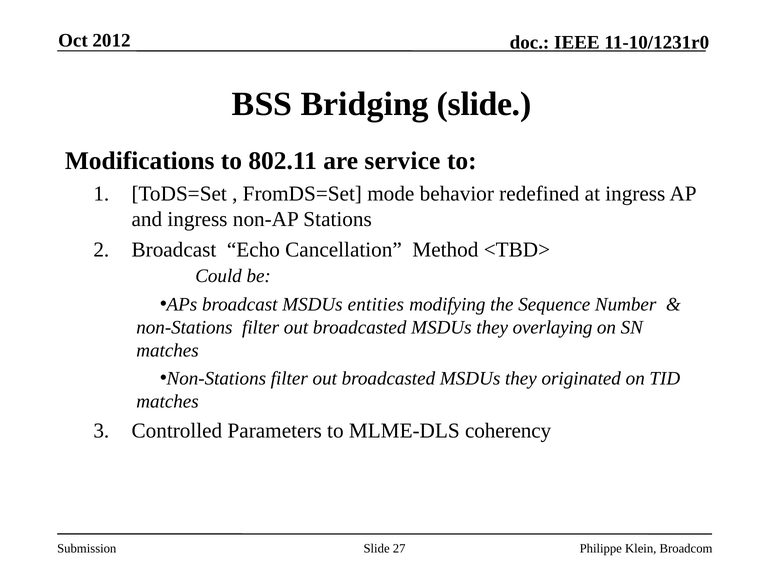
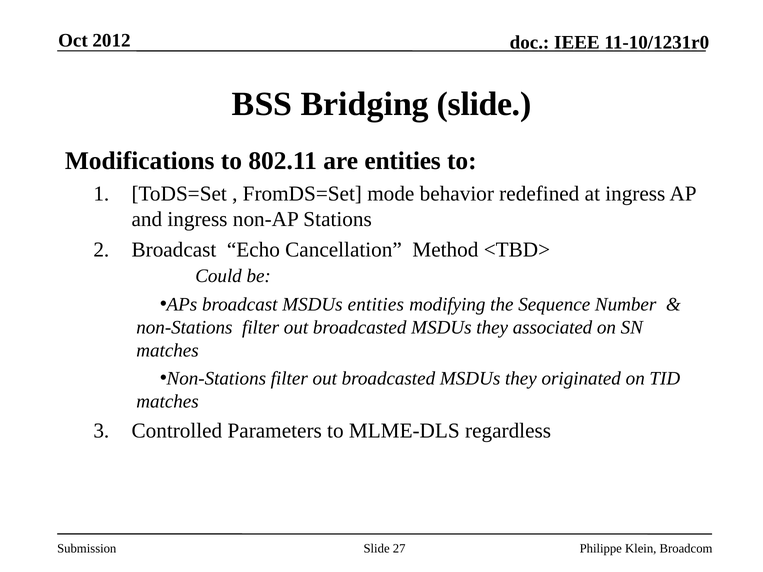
are service: service -> entities (403, 161)
overlaying: overlaying -> associated (553, 328)
coherency: coherency -> regardless (508, 431)
